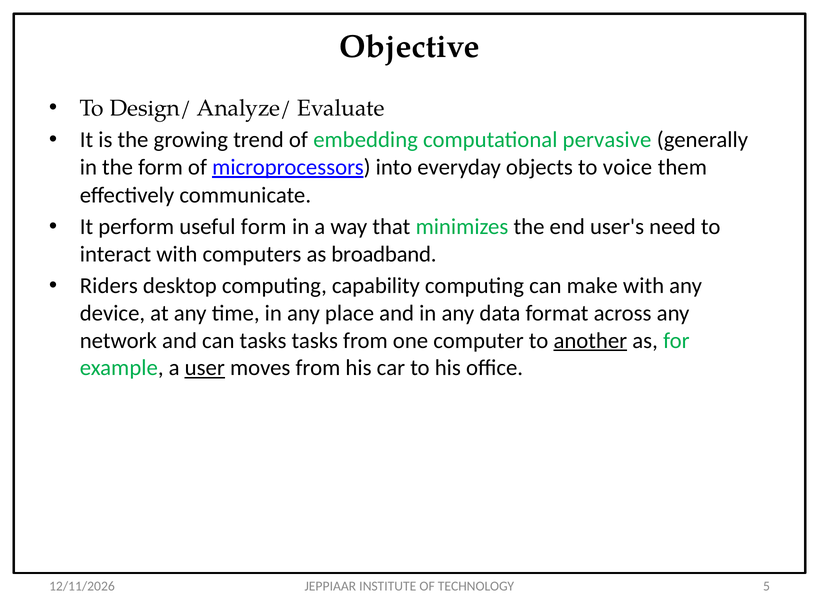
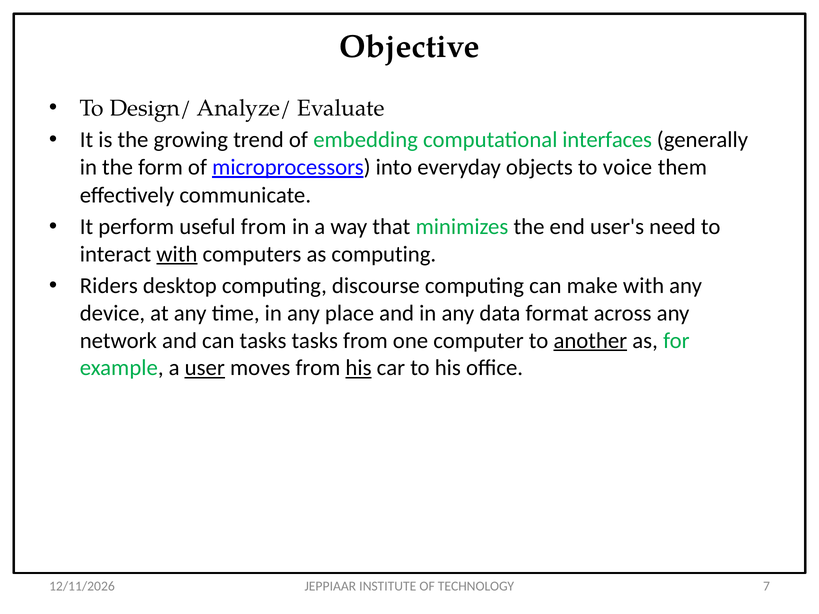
pervasive: pervasive -> interfaces (607, 140)
useful form: form -> from (264, 227)
with underline: none -> present (177, 254)
as broadband: broadband -> computing (384, 254)
capability: capability -> discourse (376, 286)
his underline: none -> present (359, 368)
5: 5 -> 7 (766, 586)
